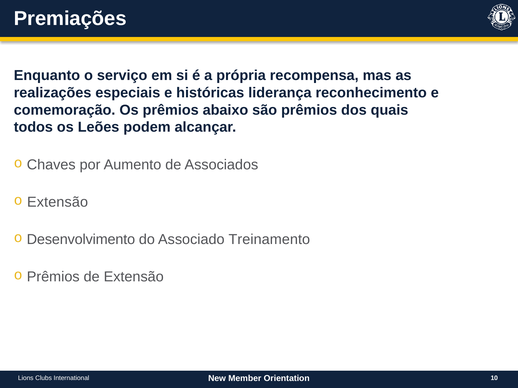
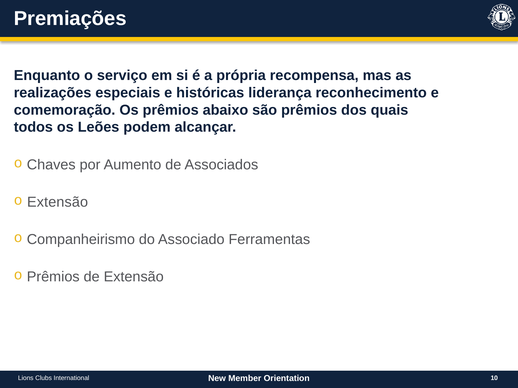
Desenvolvimento: Desenvolvimento -> Companheirismo (81, 240)
Treinamento: Treinamento -> Ferramentas (269, 240)
